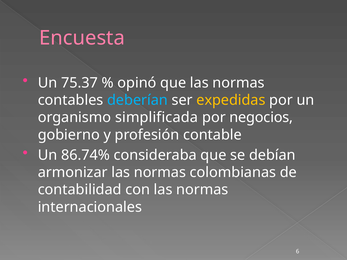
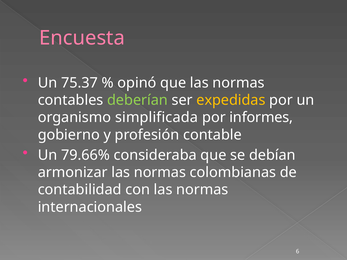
deberían colour: light blue -> light green (137, 100)
negocios: negocios -> informes (261, 118)
86.74%: 86.74% -> 79.66% (85, 155)
